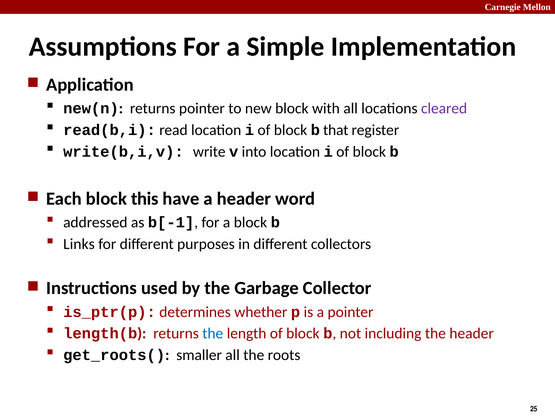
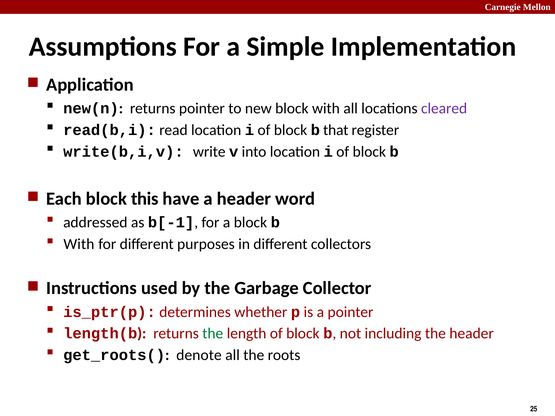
Links: Links -> With (79, 244)
the colour: blue -> green (213, 334)
smaller: smaller -> denote (199, 355)
